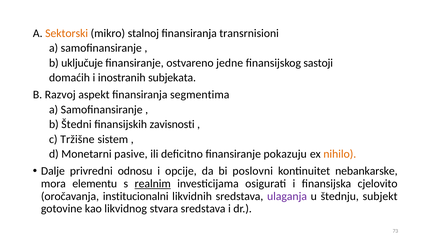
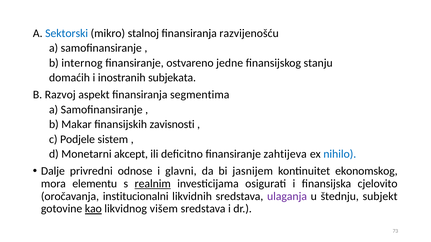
Sektorski colour: orange -> blue (67, 33)
transrnisioni: transrnisioni -> razvijenošću (249, 33)
uključuje: uključuje -> internog (82, 63)
sastoji: sastoji -> stanju (318, 63)
Štedni: Štedni -> Makar (77, 125)
Tržišne: Tržišne -> Podjele (78, 139)
pasive: pasive -> akcept (131, 154)
pokazuju: pokazuju -> zahtijeva (285, 154)
nihilo colour: orange -> blue (340, 154)
odnosu: odnosu -> odnose (135, 171)
opcije: opcije -> glavni (181, 171)
poslovni: poslovni -> jasnijem (253, 171)
nebankarske: nebankarske -> ekonomskog (366, 171)
kao underline: none -> present (93, 209)
stvara: stvara -> višem (164, 209)
